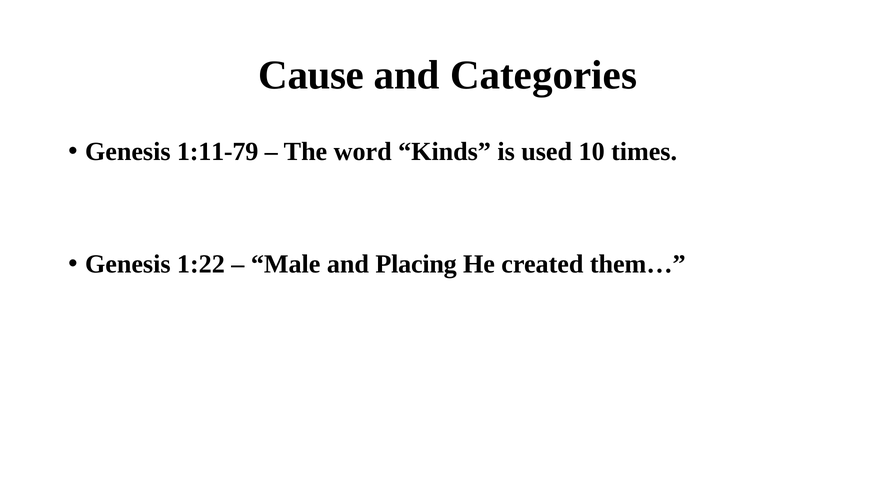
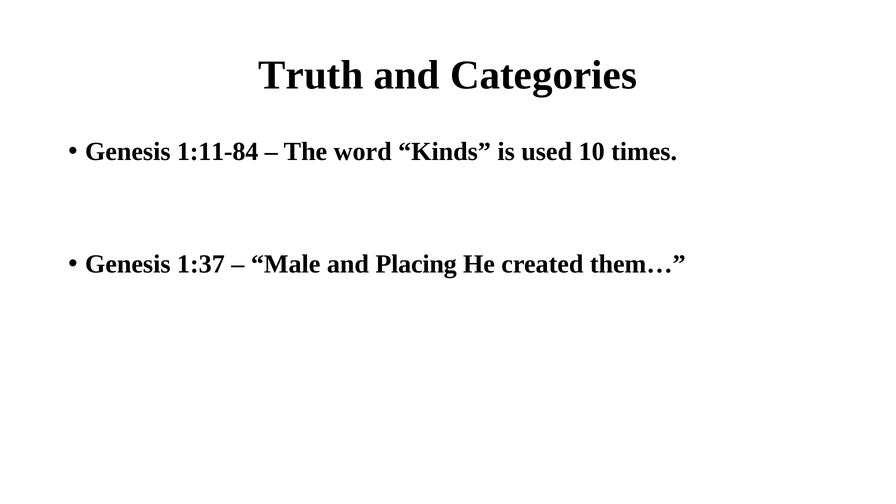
Cause: Cause -> Truth (311, 75)
1:11-79: 1:11-79 -> 1:11-84 (218, 151)
1:22: 1:22 -> 1:37 (201, 264)
